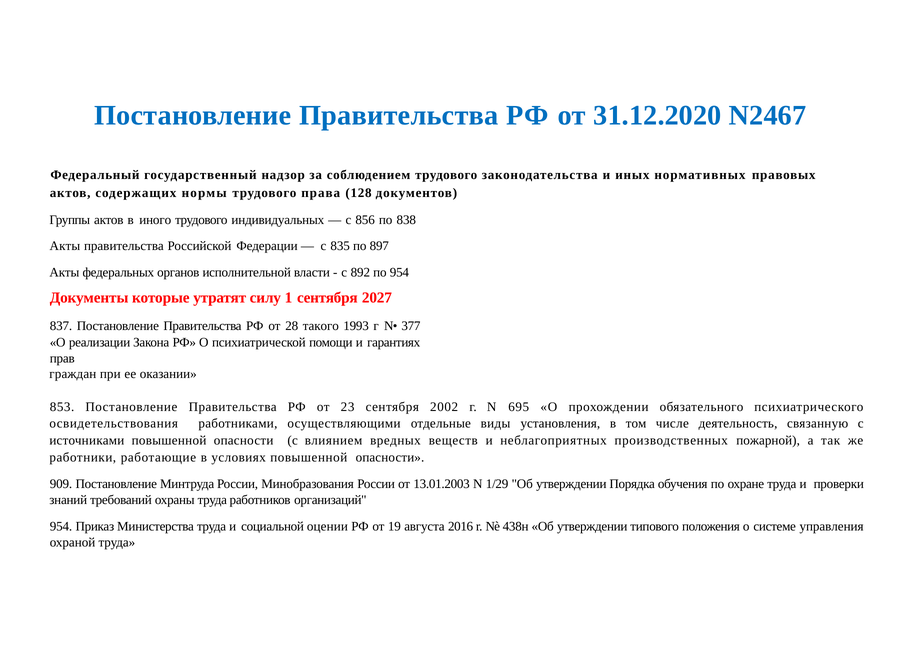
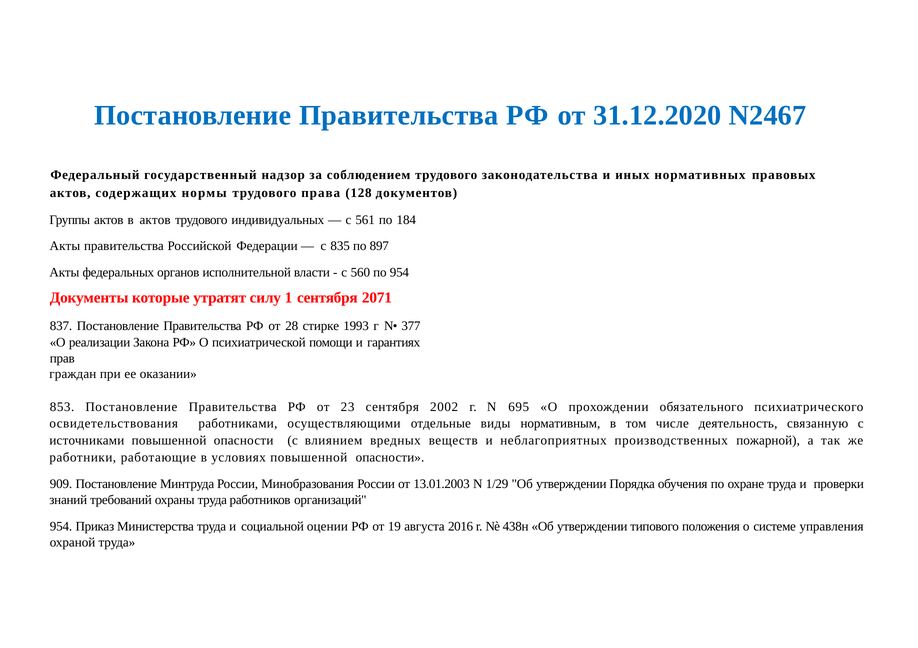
в иного: иного -> актов (155, 220)
856: 856 -> 561 (365, 220)
838: 838 -> 184 (406, 220)
892: 892 -> 560 (360, 273)
2027: 2027 -> 2071 (377, 298)
такого: такого -> стирке (321, 326)
установления: установления -> нормативным (560, 424)
